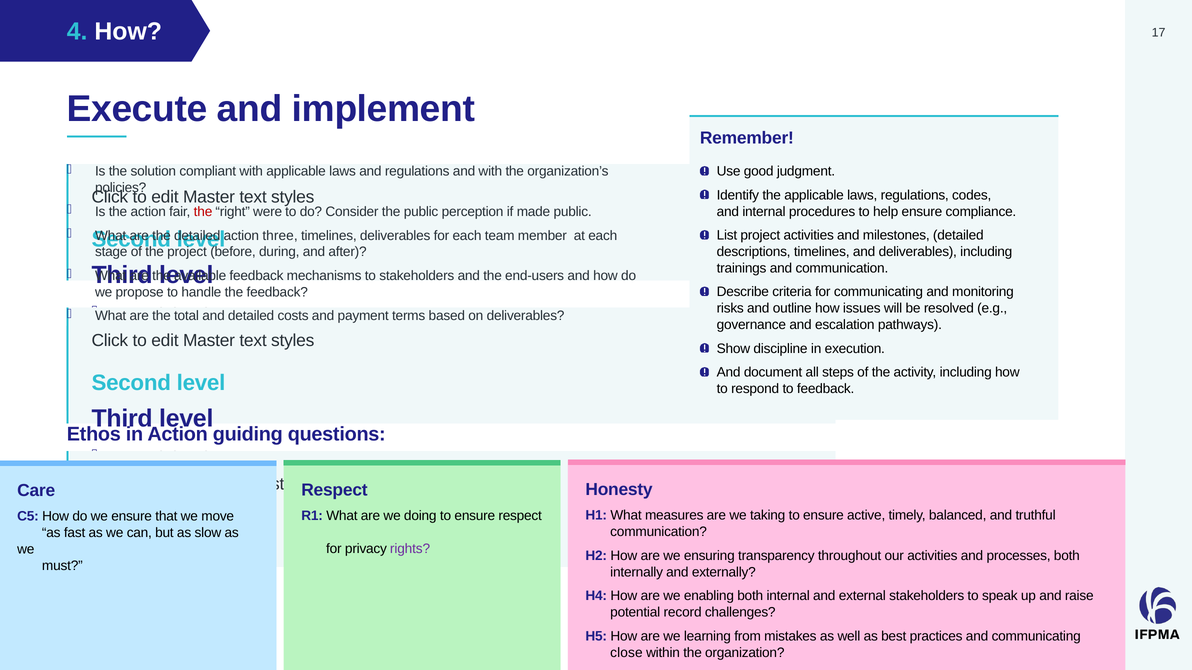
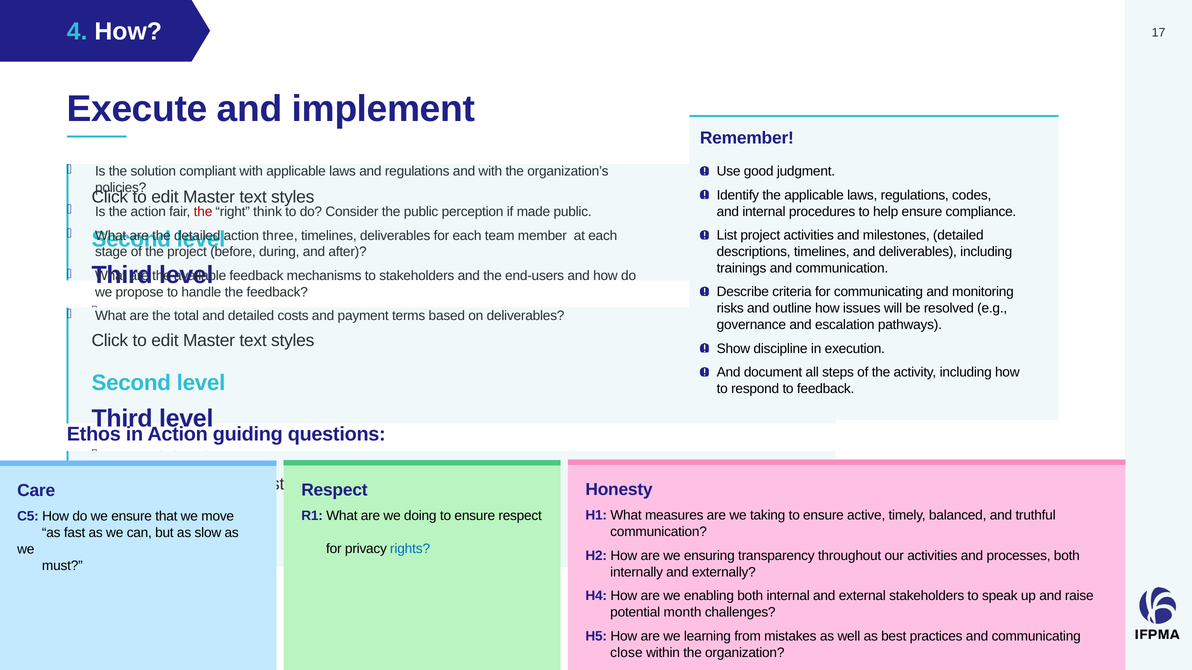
were: were -> think (268, 212)
rights colour: purple -> blue (410, 549)
record: record -> month (683, 613)
